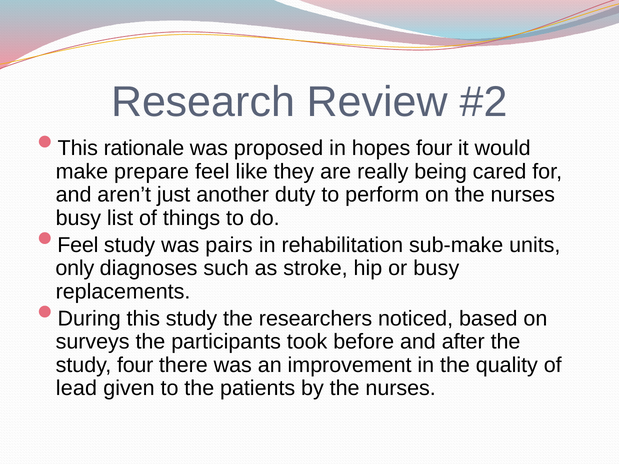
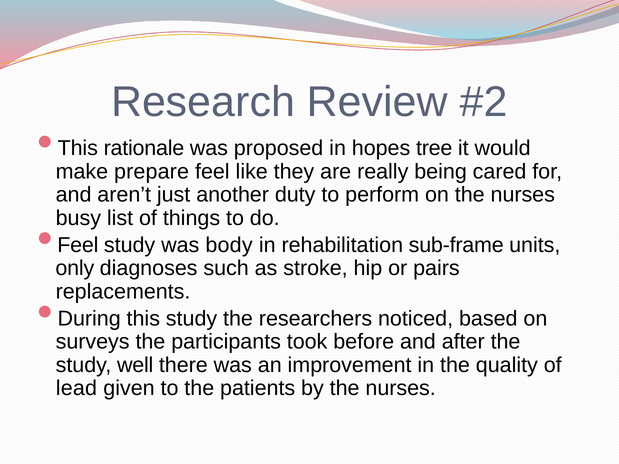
hopes four: four -> tree (434, 148)
pairs: pairs -> body (229, 245)
sub-make: sub-make -> sub-frame (456, 245)
or busy: busy -> pairs (436, 268)
study four: four -> well (135, 365)
